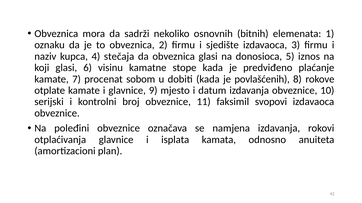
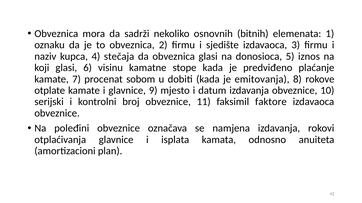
povlašćenih: povlašćenih -> emitovanja (262, 79)
svopovi: svopovi -> faktore (271, 102)
